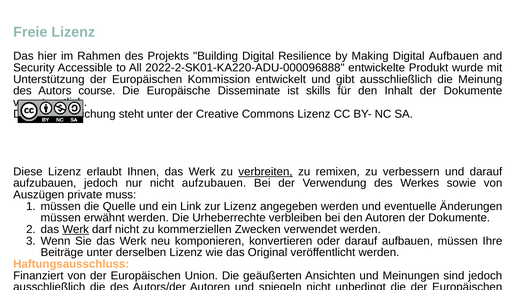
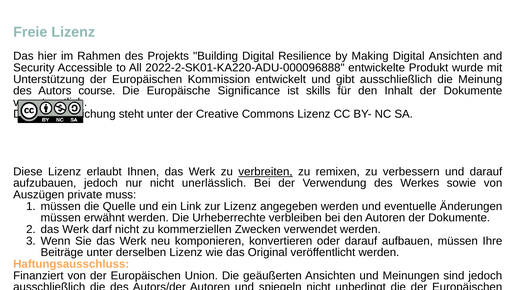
Digital Aufbauen: Aufbauen -> Ansichten (454, 56)
Disseminate: Disseminate -> Significance (249, 91)
nicht aufzubauen: aufzubauen -> unerlässlich (214, 183)
Werk underline: present -> none (76, 230)
